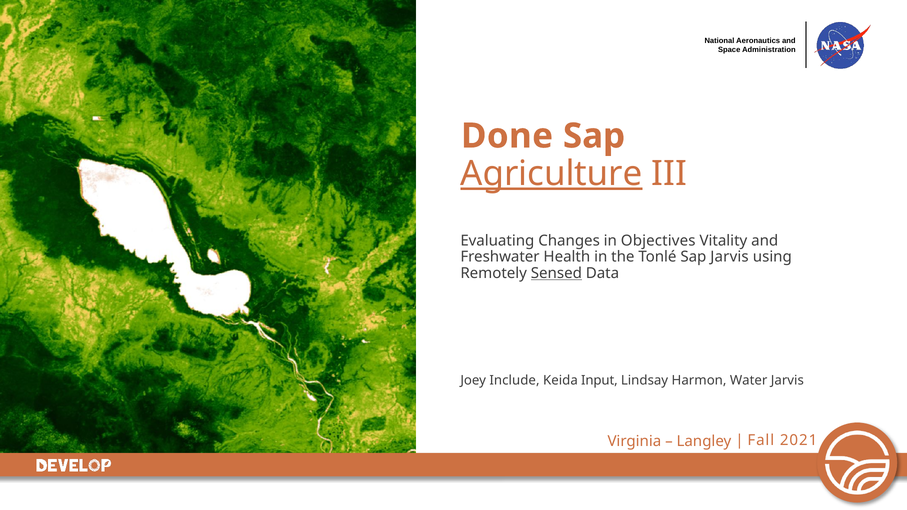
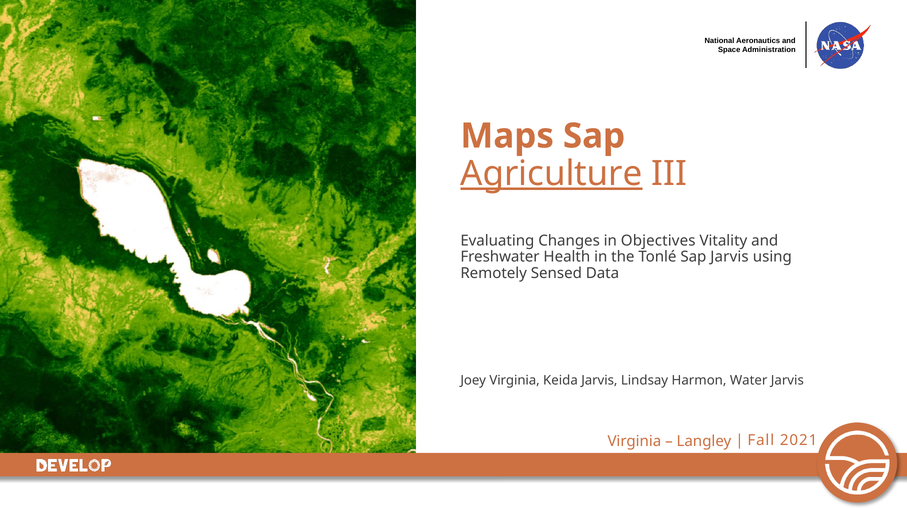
Done: Done -> Maps (507, 136)
Sensed underline: present -> none (556, 273)
Joey Include: Include -> Virginia (515, 381)
Keida Input: Input -> Jarvis (599, 381)
